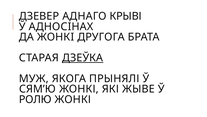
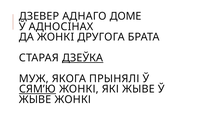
КРЫВІ: КРЫВІ -> ДОМЕ (126, 16)
СЯМ’Ю underline: none -> present (37, 89)
РОЛЮ: РОЛЮ -> ЖЫВЕ (35, 99)
